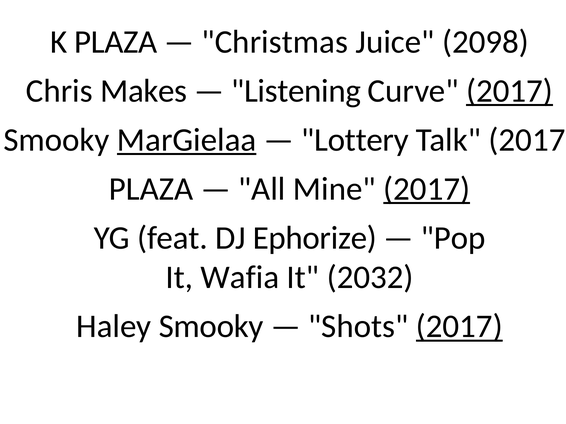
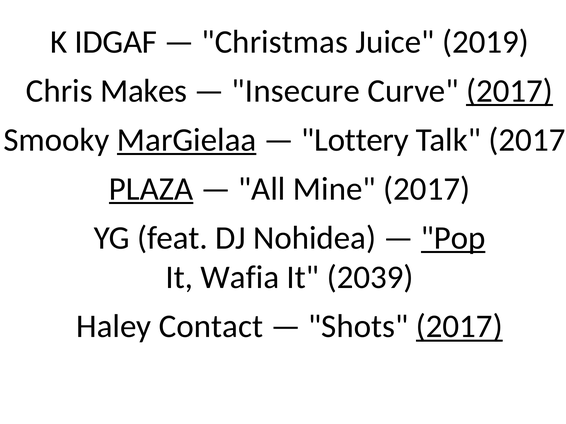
K PLAZA: PLAZA -> IDGAF (116, 42)
2098: 2098 -> 2019 (485, 42)
Listening: Listening -> Insecure (296, 91)
PLAZA underline: none -> present (151, 189)
2017 underline: present -> none (427, 189)
Ephorize: Ephorize -> Nohidea (315, 238)
Pop underline: none -> present (453, 238)
2032: 2032 -> 2039 (370, 278)
Haley Smooky: Smooky -> Contact (211, 327)
